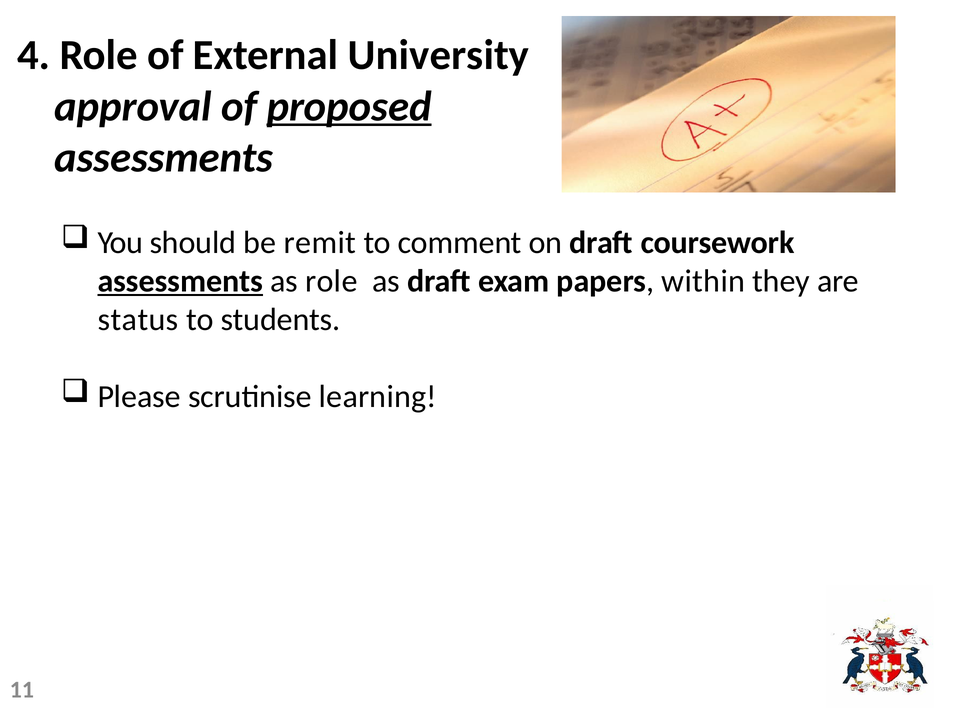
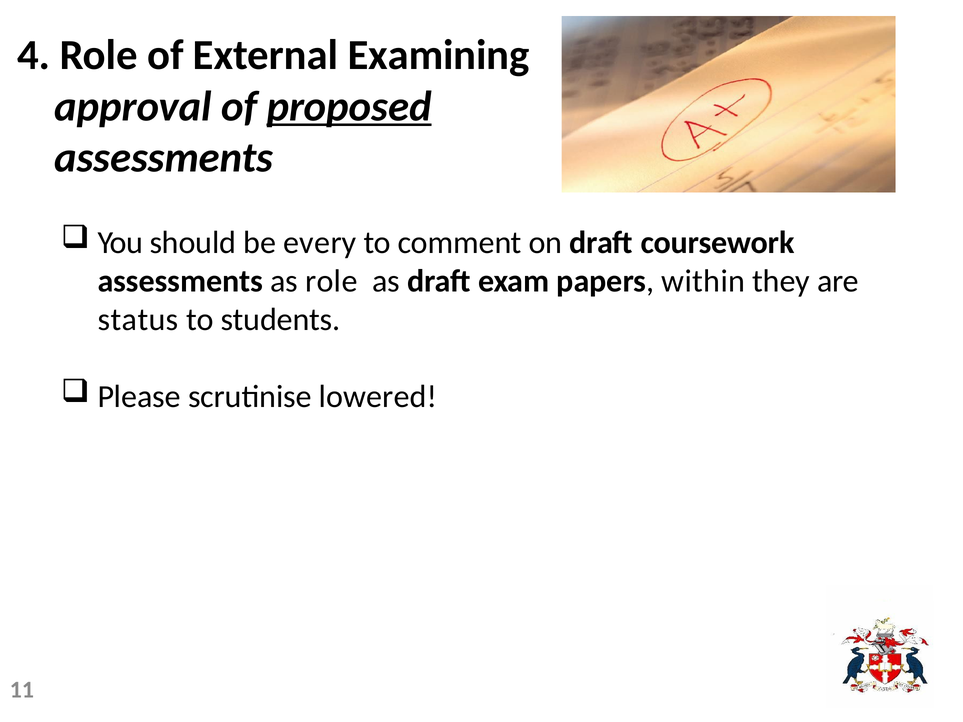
University: University -> Examining (439, 55)
remit: remit -> every (320, 243)
assessments underline: present -> none (180, 281)
learning: learning -> lowered (378, 397)
